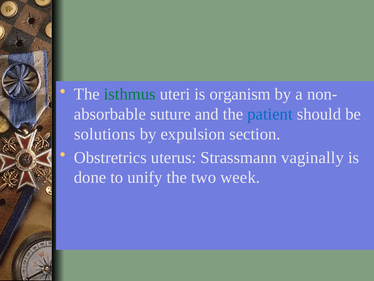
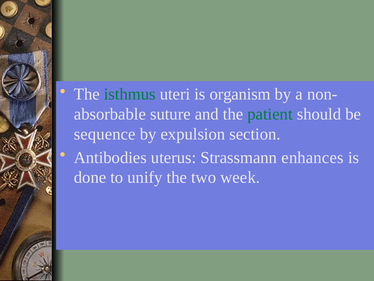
patient colour: blue -> green (270, 114)
solutions: solutions -> sequence (105, 134)
Obstretrics: Obstretrics -> Antibodies (110, 157)
vaginally: vaginally -> enhances (312, 157)
